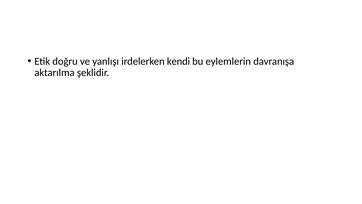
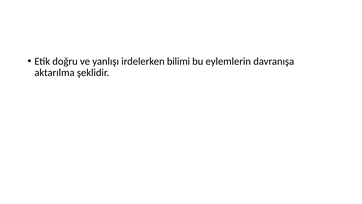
kendi: kendi -> bilimi (178, 61)
